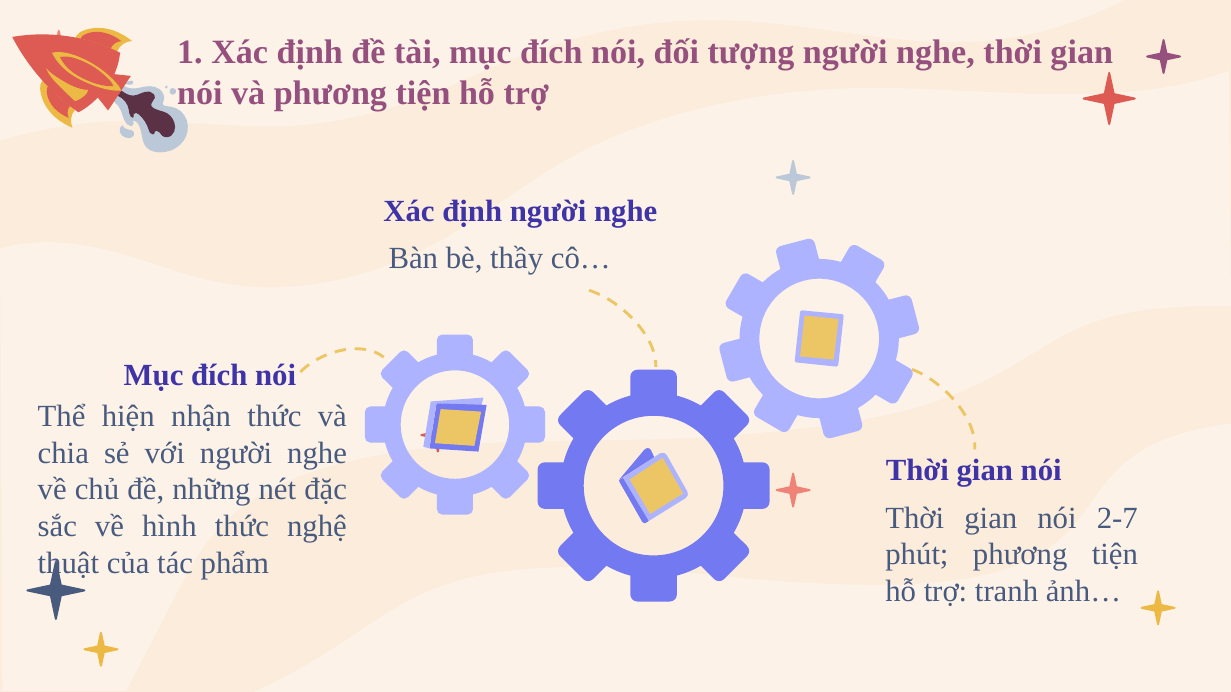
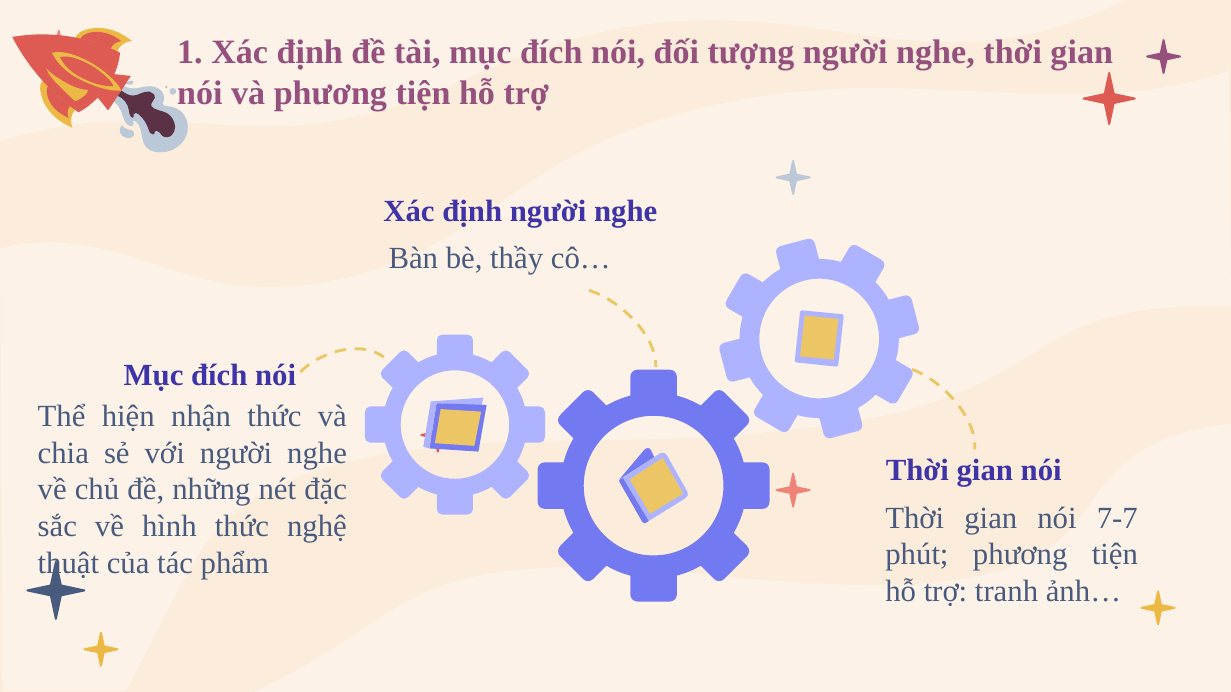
2-7: 2-7 -> 7-7 (1117, 518)
